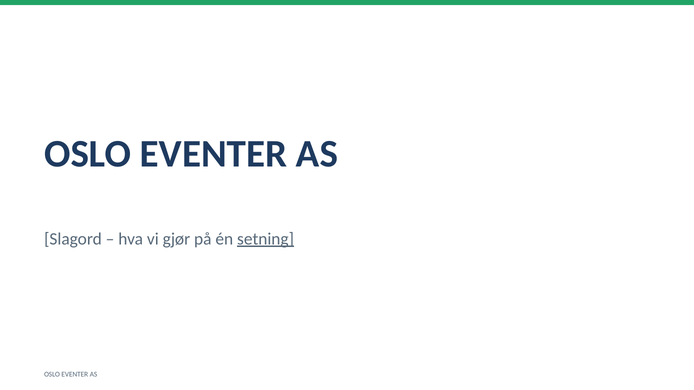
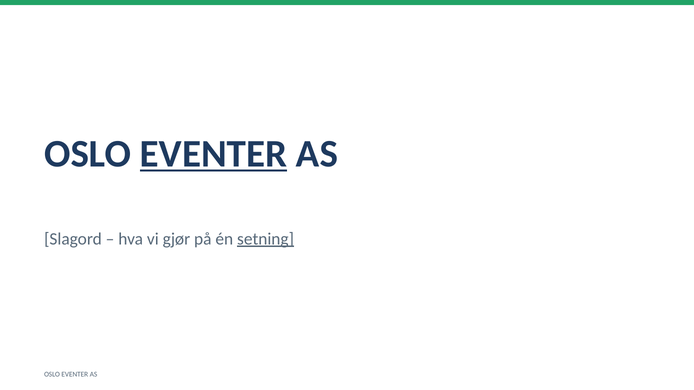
EVENTER underline: none -> present (214, 154)
